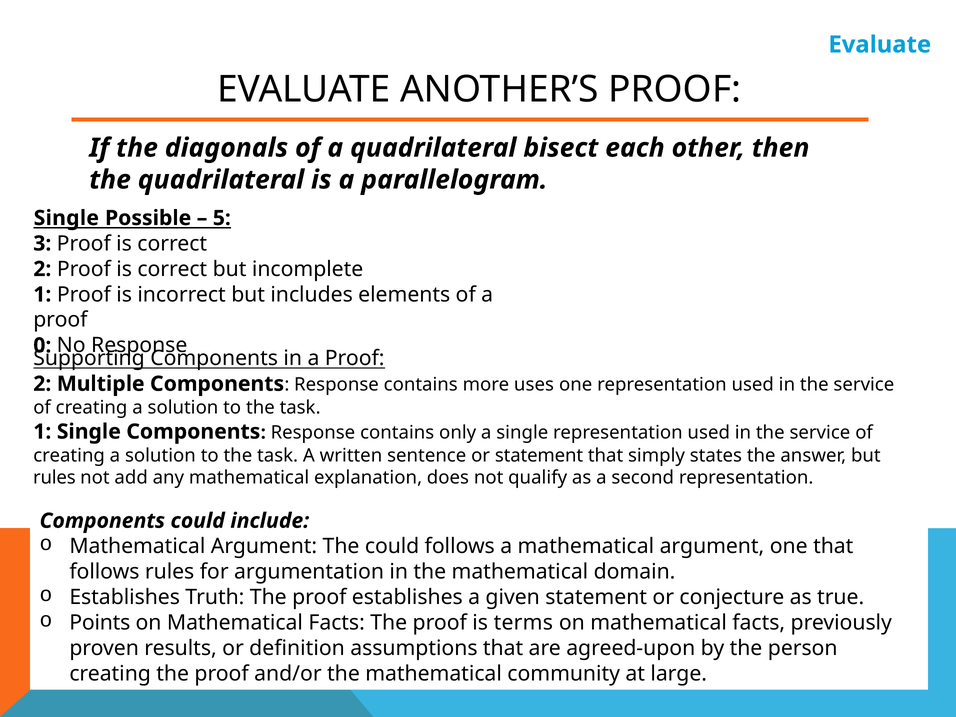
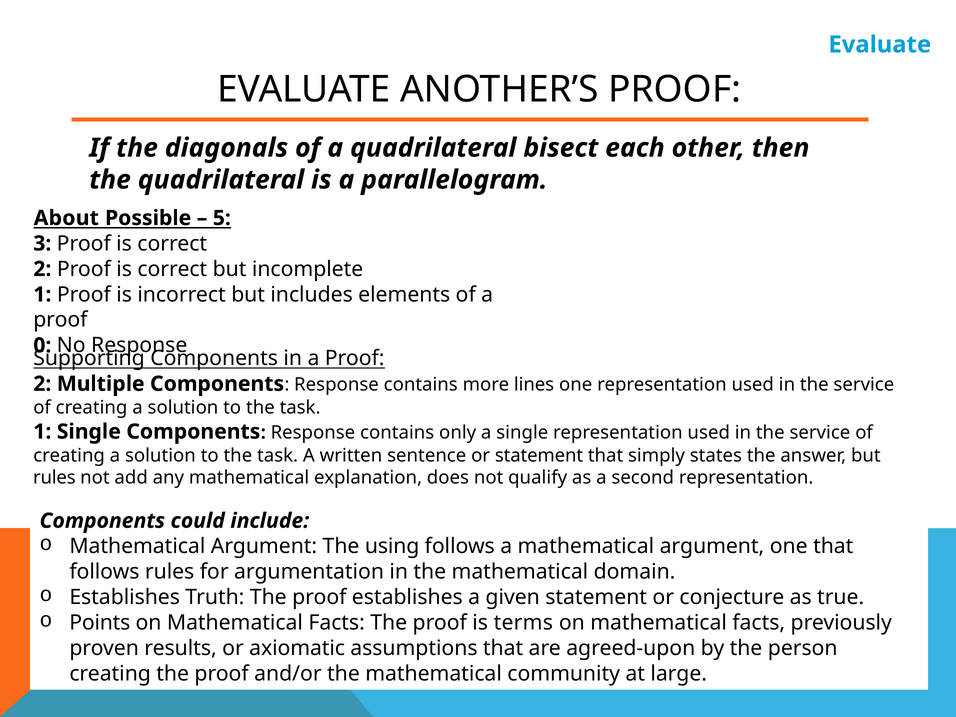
Single: Single -> About (66, 218)
uses: uses -> lines (534, 385)
The could: could -> using (392, 546)
definition: definition -> axiomatic (297, 648)
